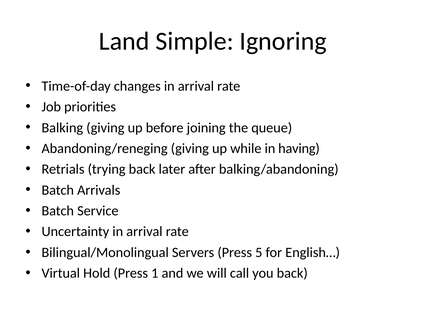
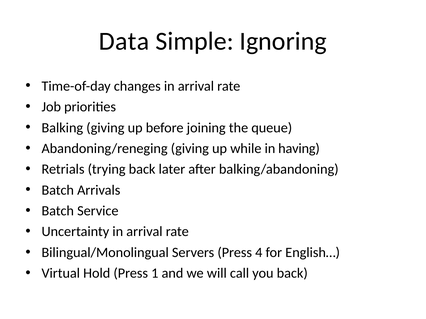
Land: Land -> Data (124, 41)
5: 5 -> 4 (259, 253)
